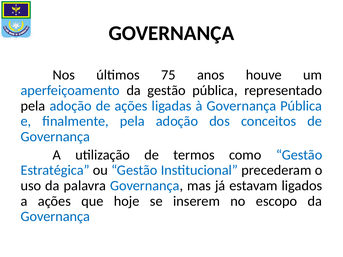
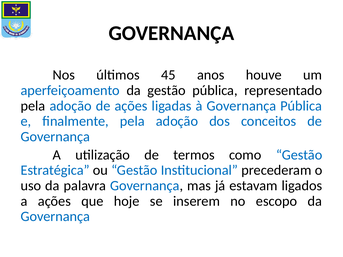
75: 75 -> 45 (168, 75)
